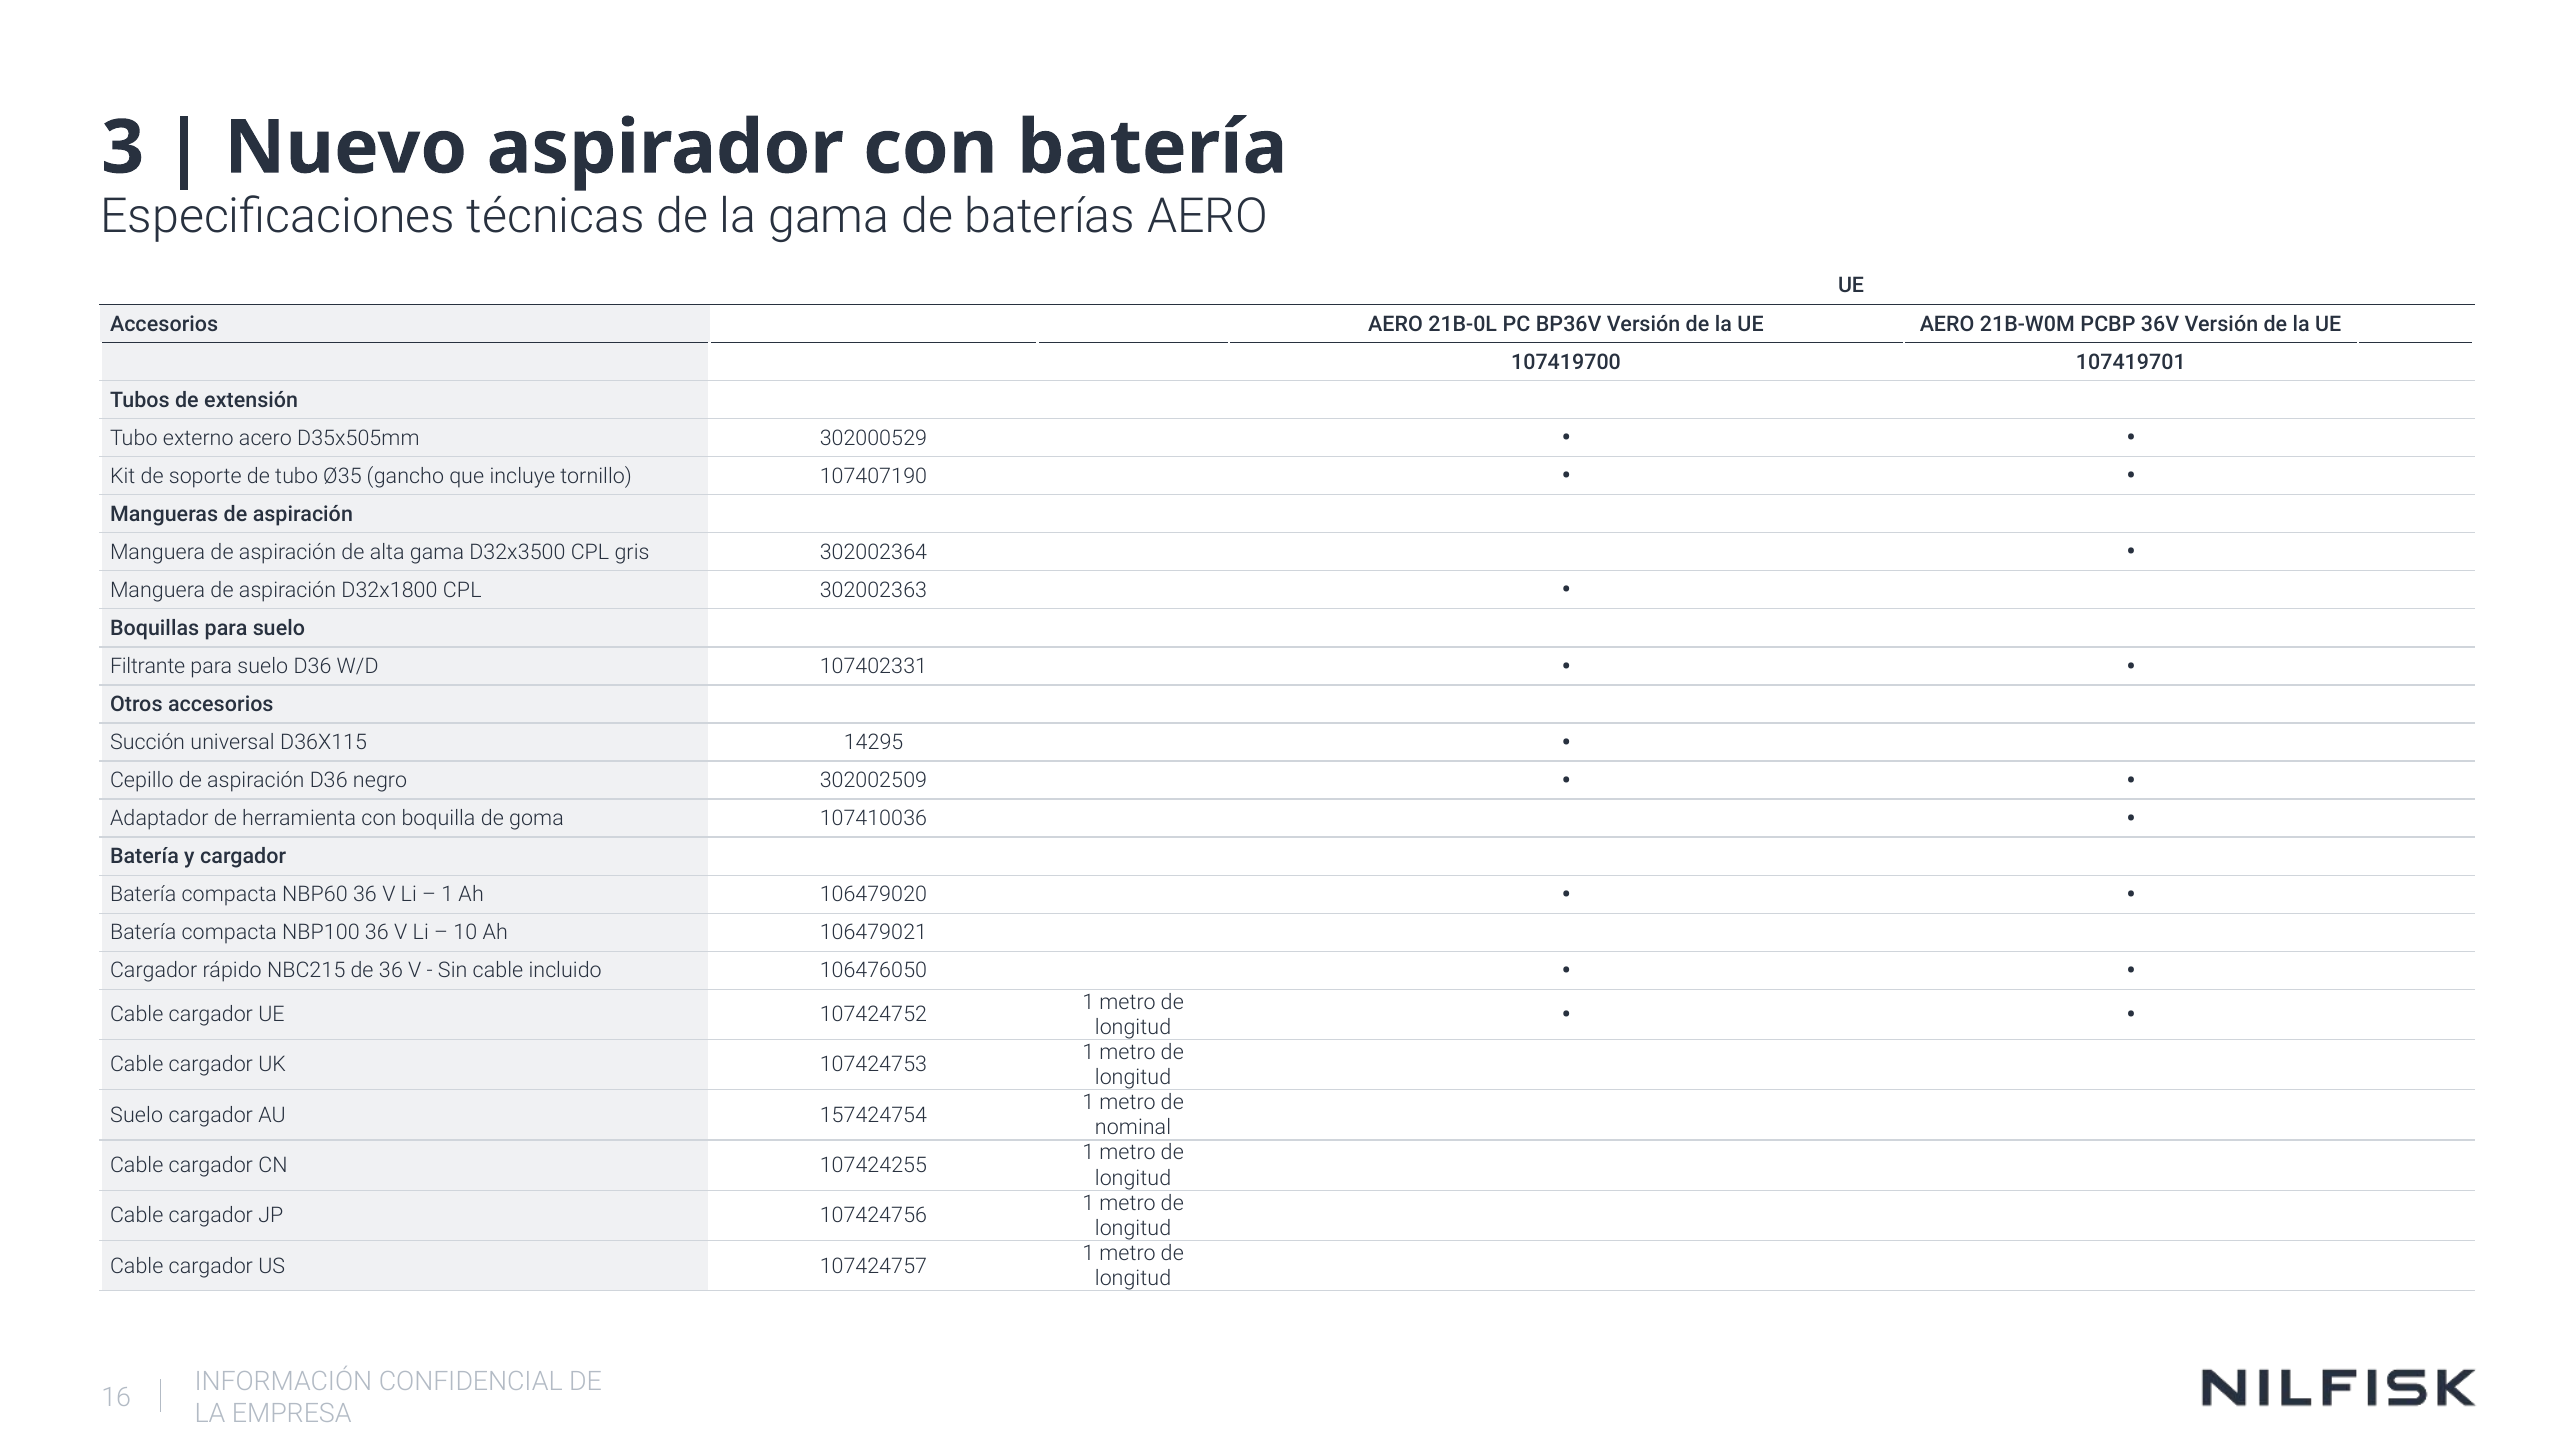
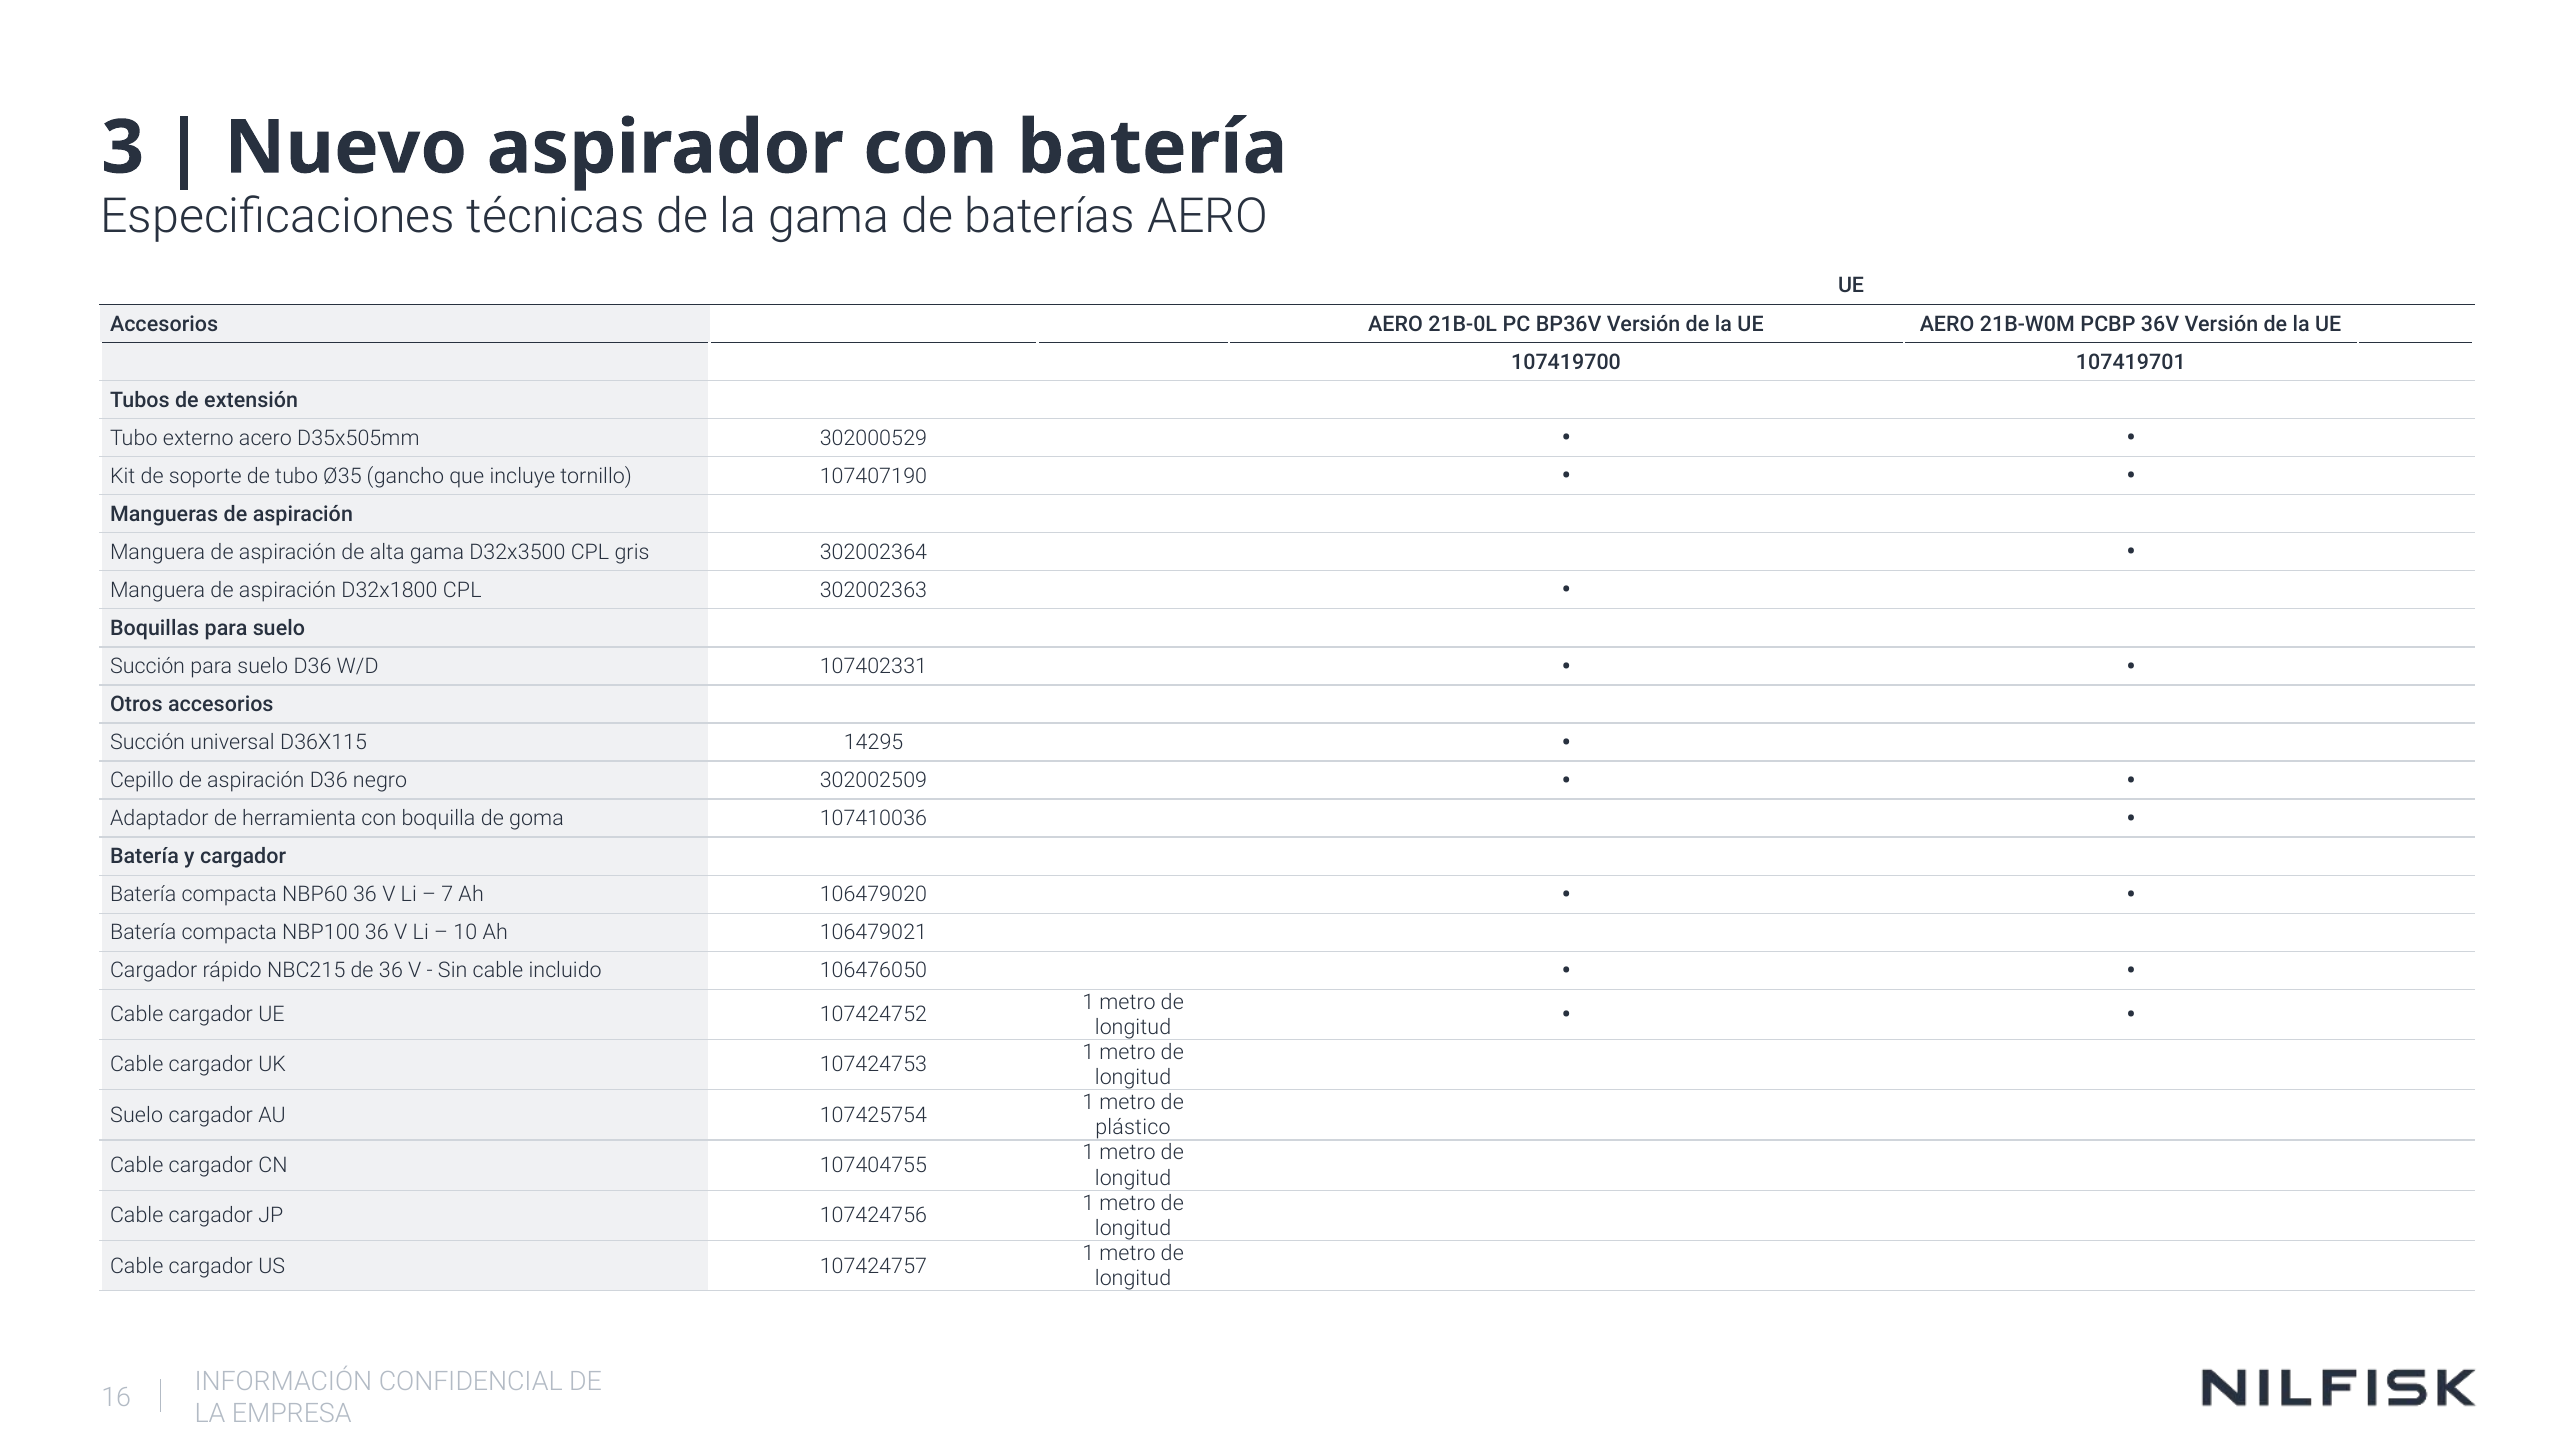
Filtrante: Filtrante -> Succión (148, 666)
1: 1 -> 7 (447, 894)
157424754: 157424754 -> 107425754 (873, 1115)
nominal: nominal -> plástico (1133, 1128)
107424255: 107424255 -> 107404755 (873, 1165)
